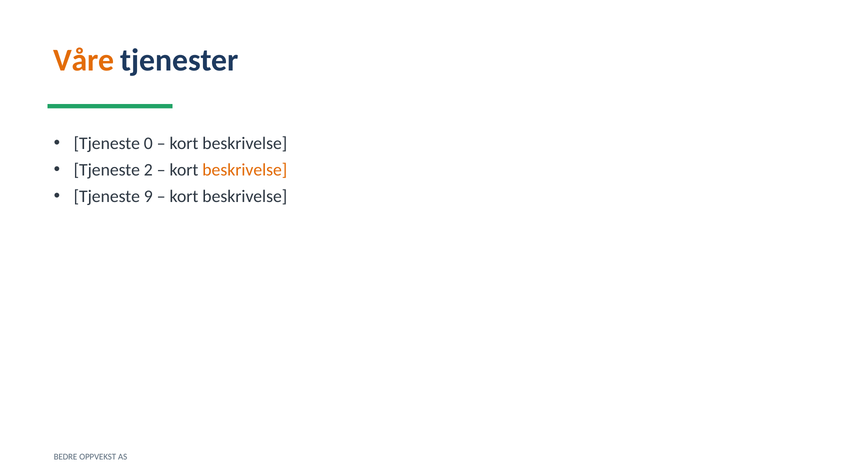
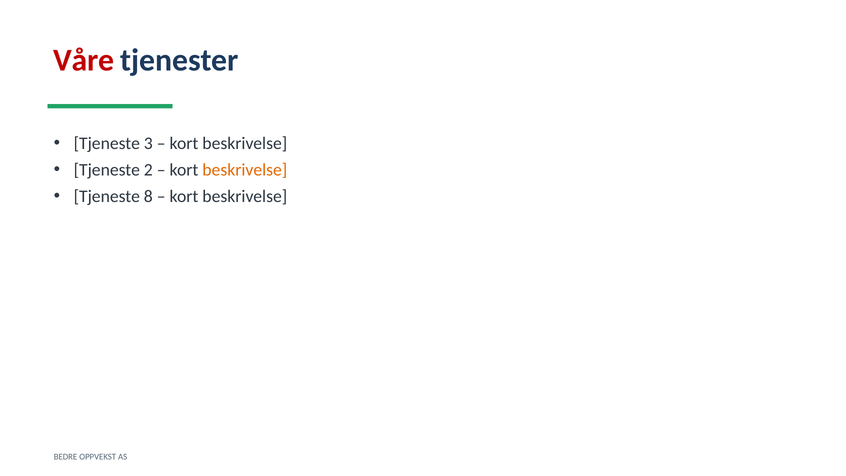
Våre colour: orange -> red (84, 60)
0: 0 -> 3 (148, 143)
9: 9 -> 8 (148, 196)
